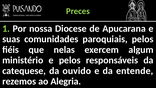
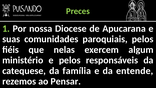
ouvido: ouvido -> família (77, 71)
Alegria: Alegria -> Pensar (66, 81)
